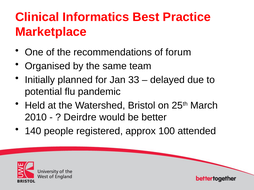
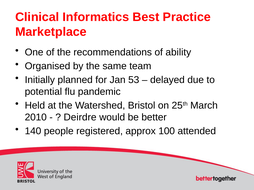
forum: forum -> ability (178, 52)
33: 33 -> 53 (134, 80)
